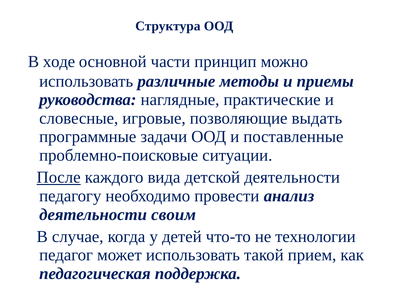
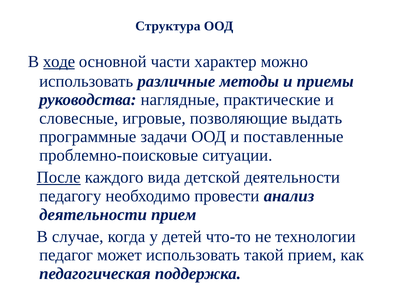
ходе underline: none -> present (59, 62)
принцип: принцип -> характер (225, 62)
деятельности своим: своим -> прием (174, 215)
